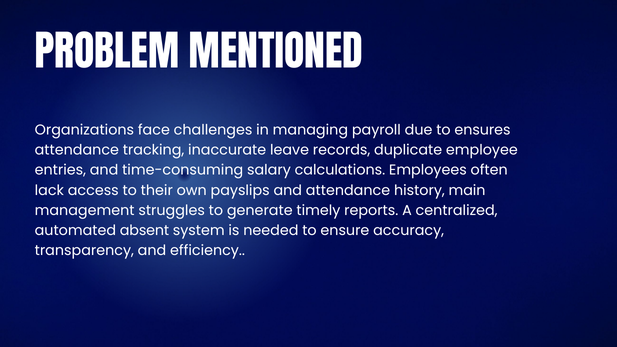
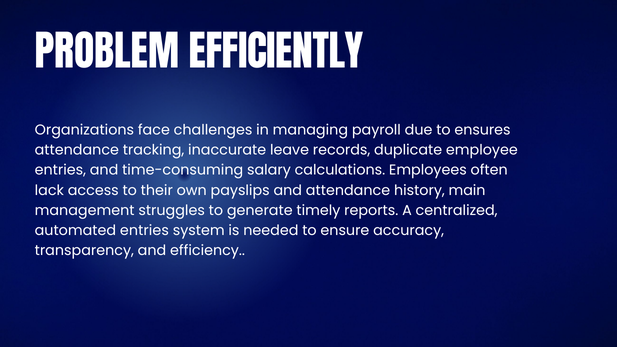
MENTIONED: MENTIONED -> EFFICIENTLY (276, 54)
automated absent: absent -> entries (144, 230)
